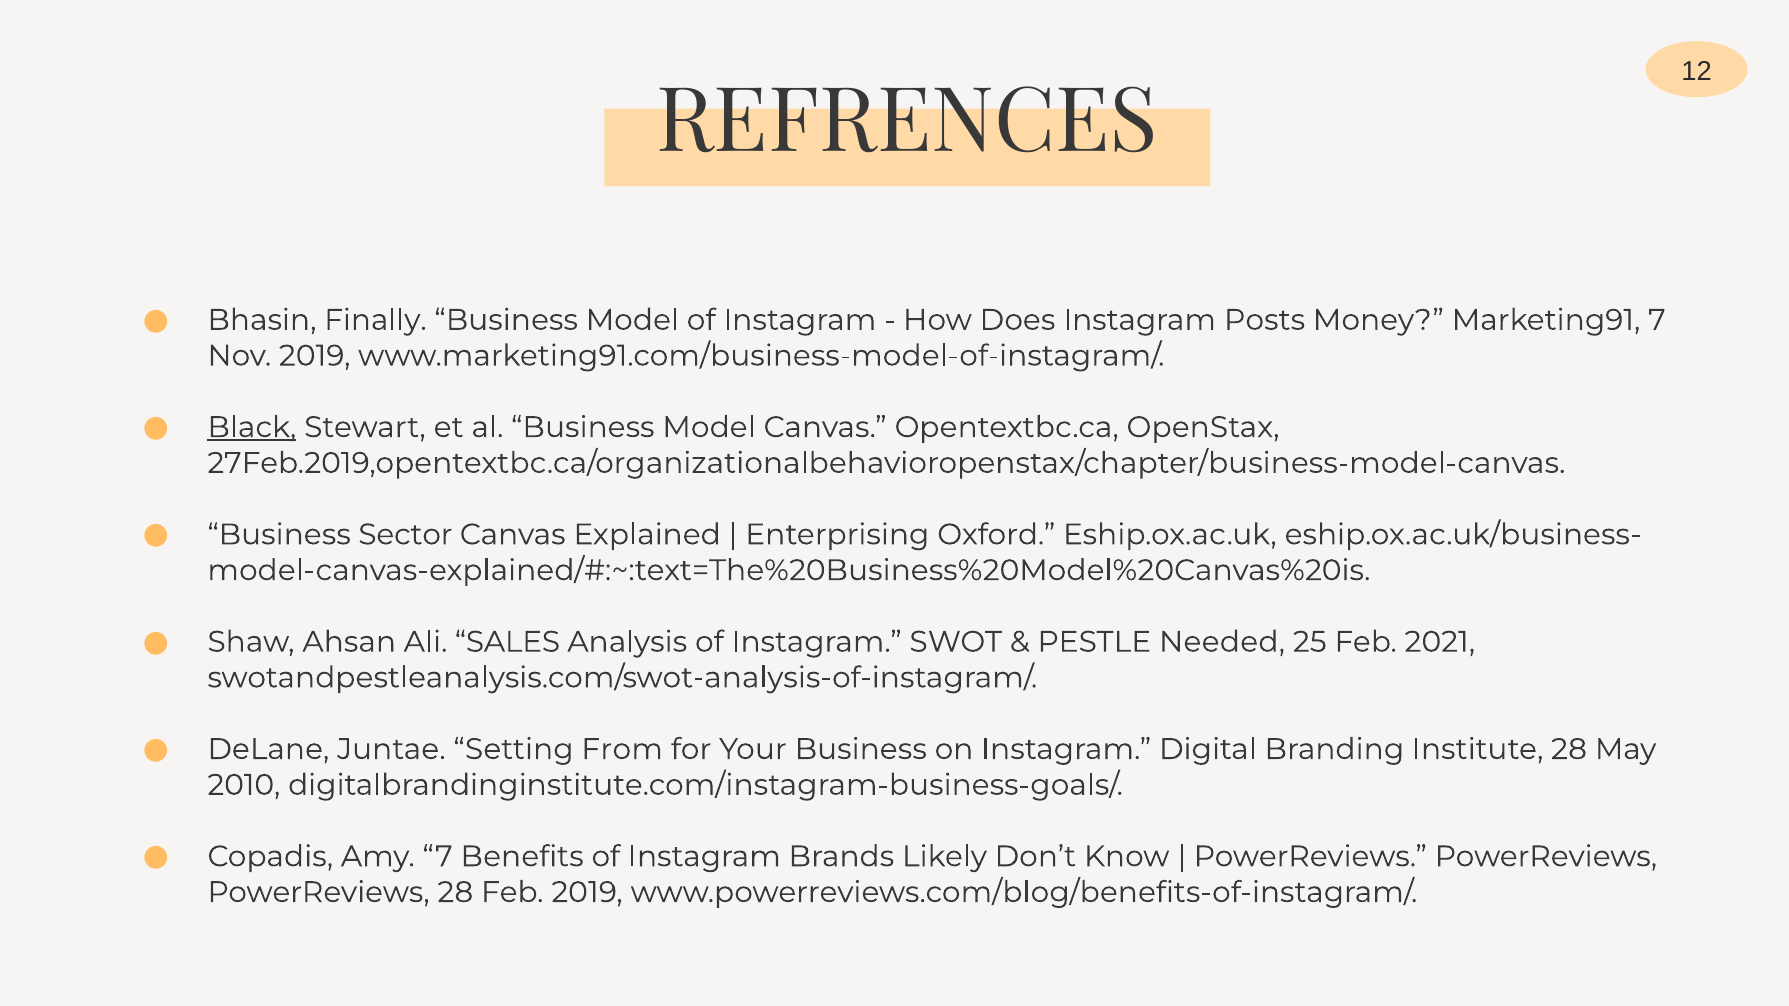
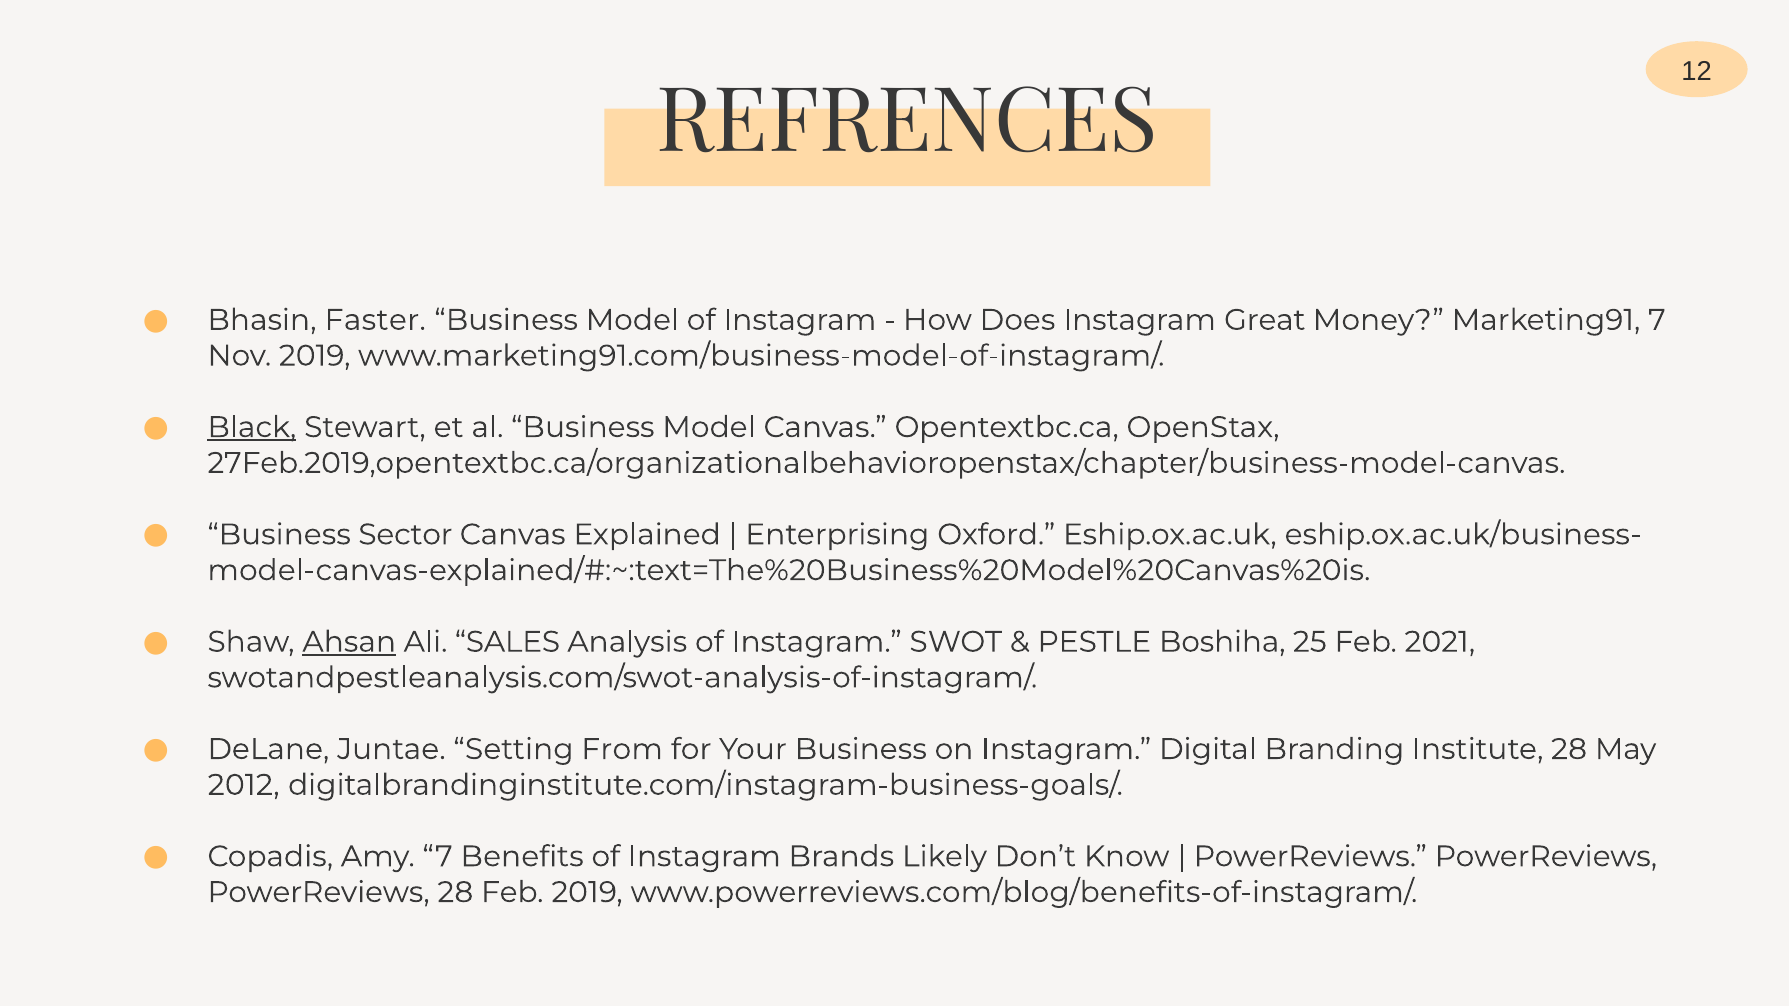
Finally: Finally -> Faster (375, 320)
Posts: Posts -> Great (1265, 320)
Ahsan underline: none -> present (349, 642)
Needed: Needed -> Boshiha (1222, 642)
2010: 2010 -> 2012 (244, 785)
